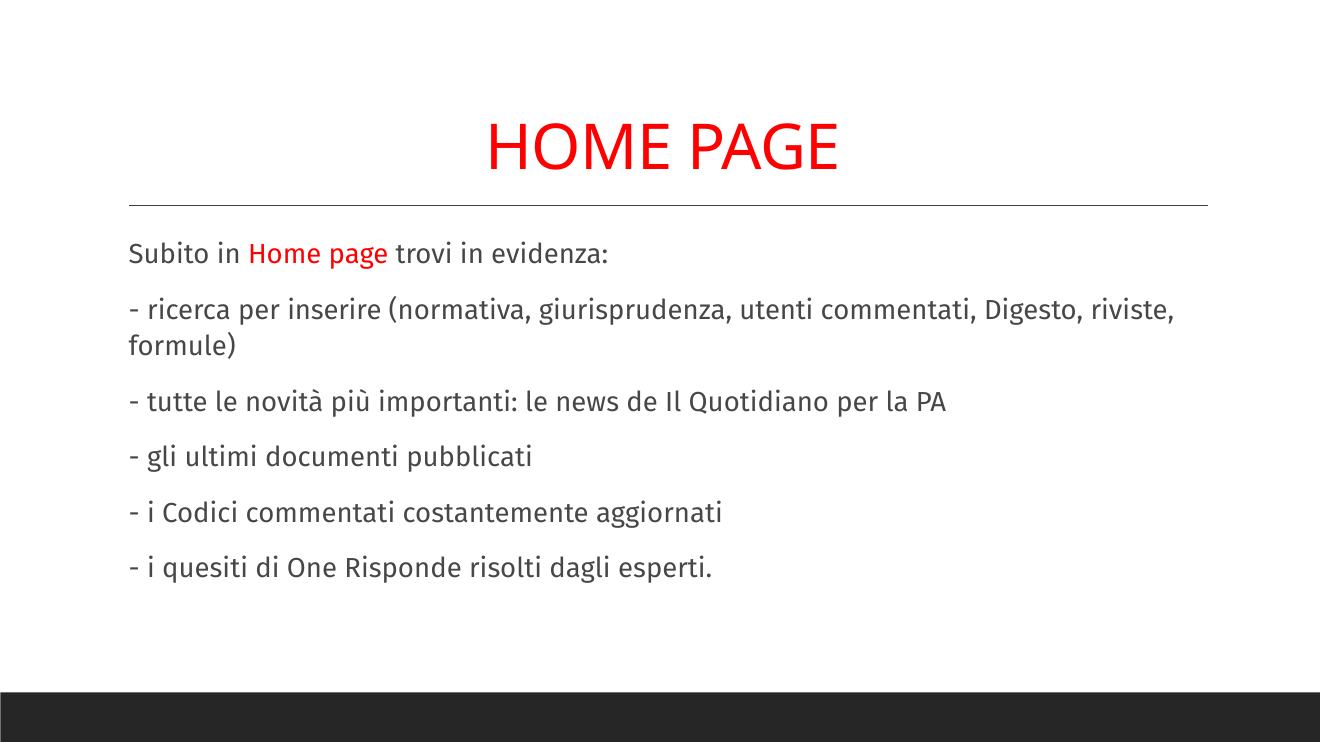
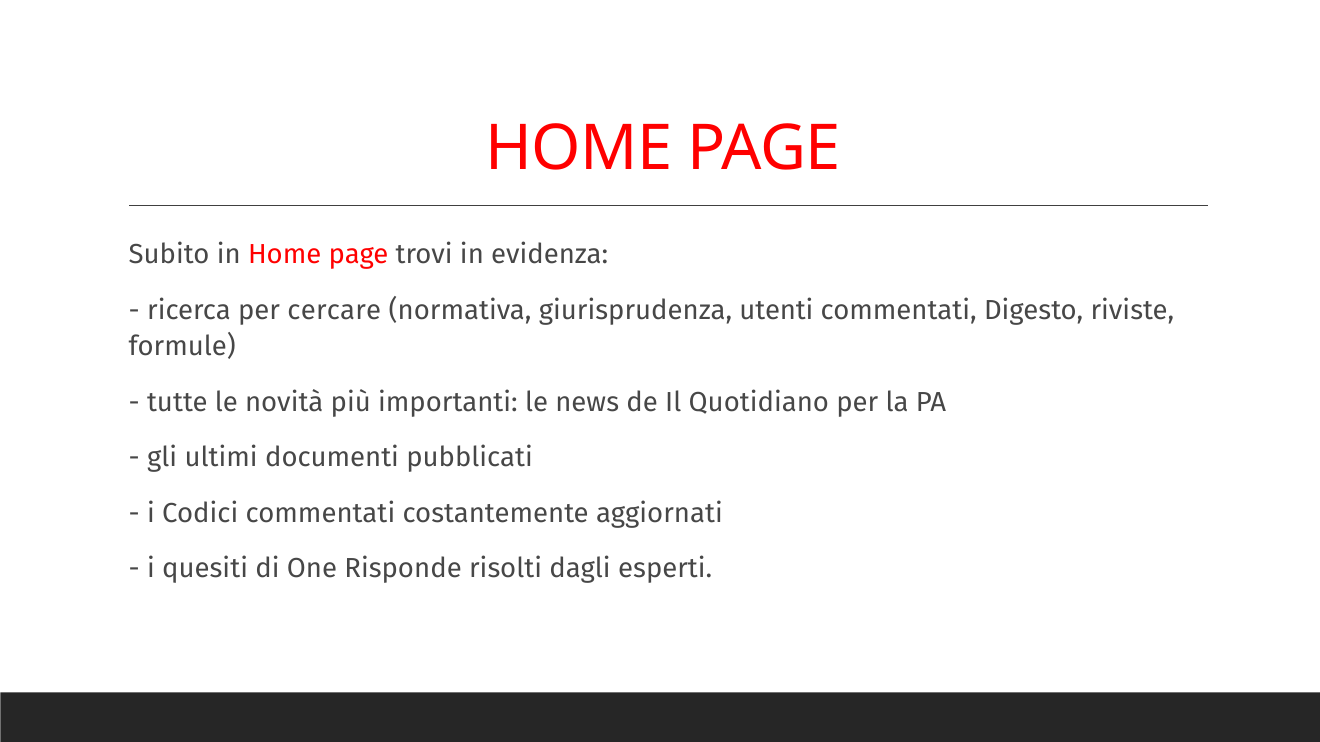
inserire: inserire -> cercare (334, 310)
